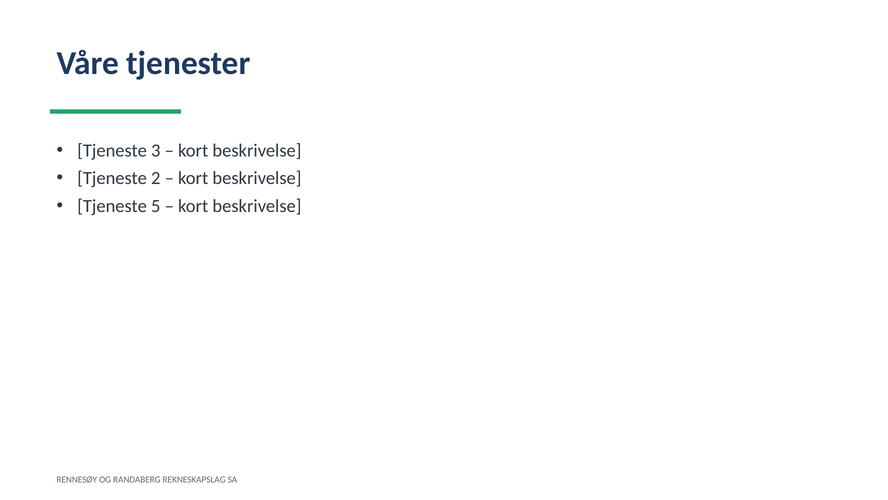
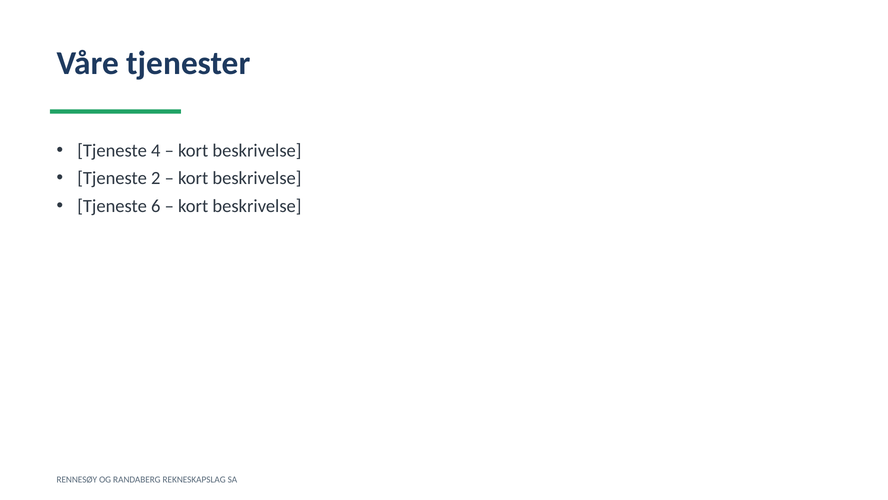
3: 3 -> 4 (156, 150)
5: 5 -> 6 (156, 206)
